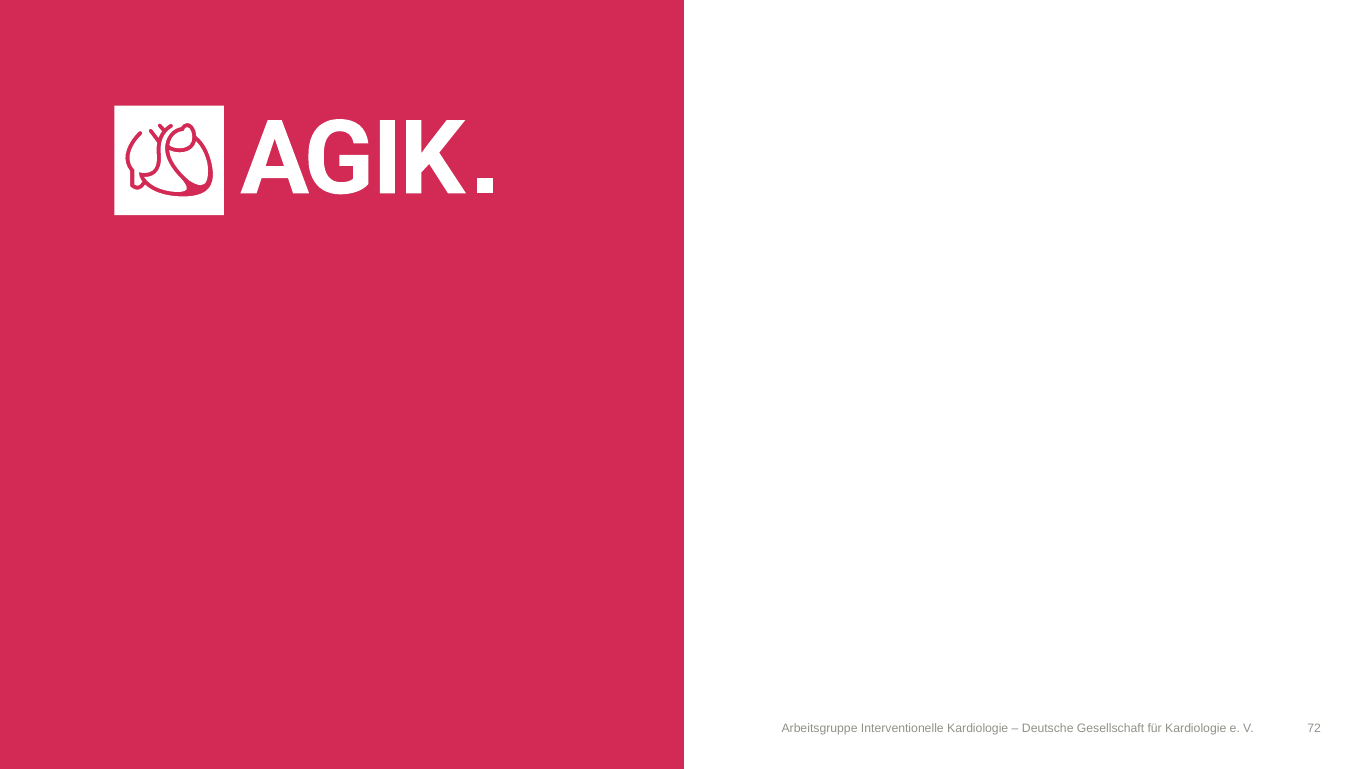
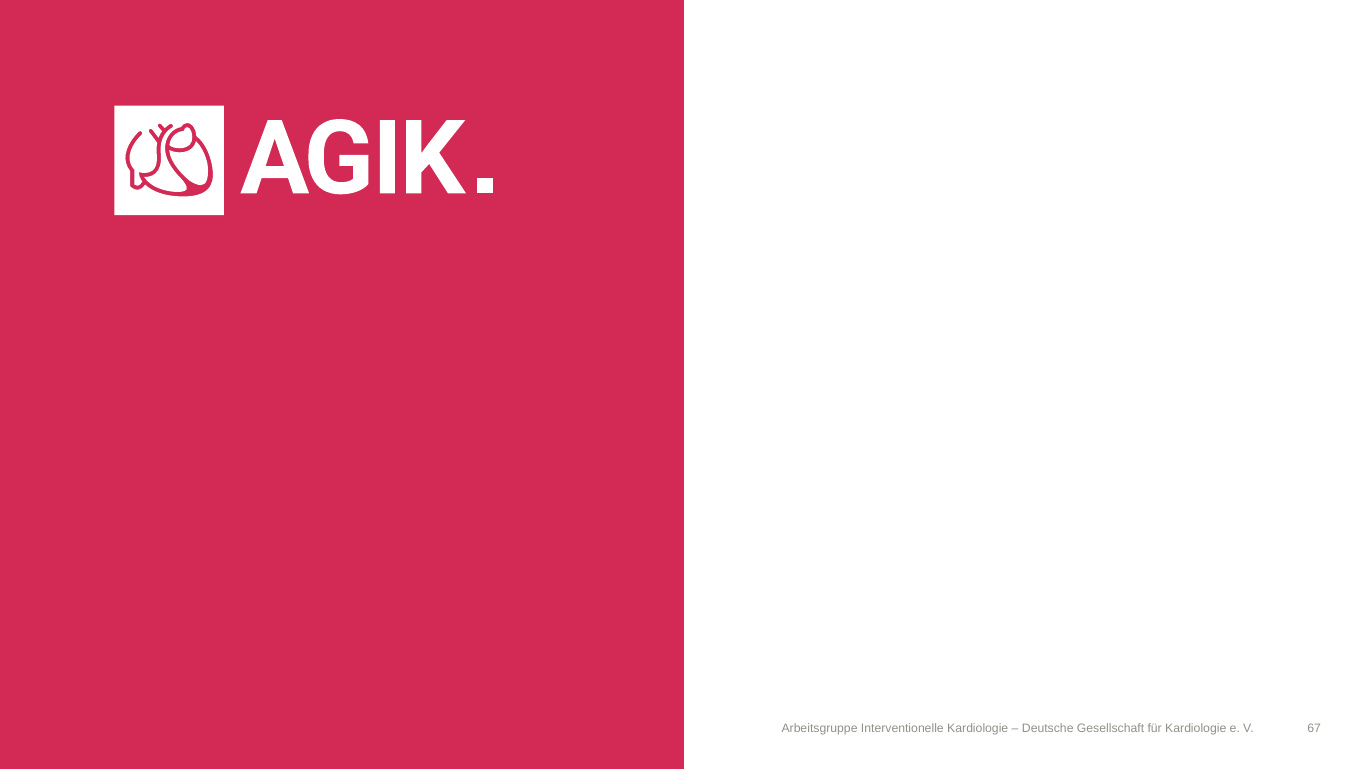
72: 72 -> 67 (1314, 729)
